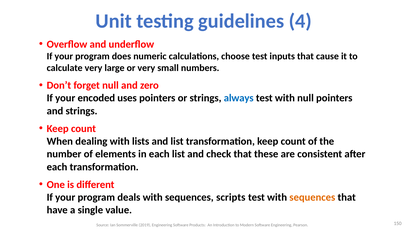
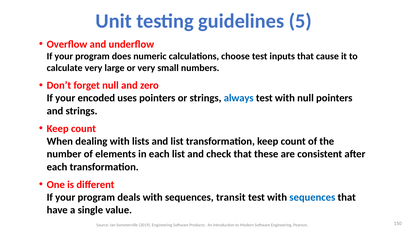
4: 4 -> 5 (300, 21)
scripts: scripts -> transit (231, 197)
sequences colour: orange -> blue (312, 197)
